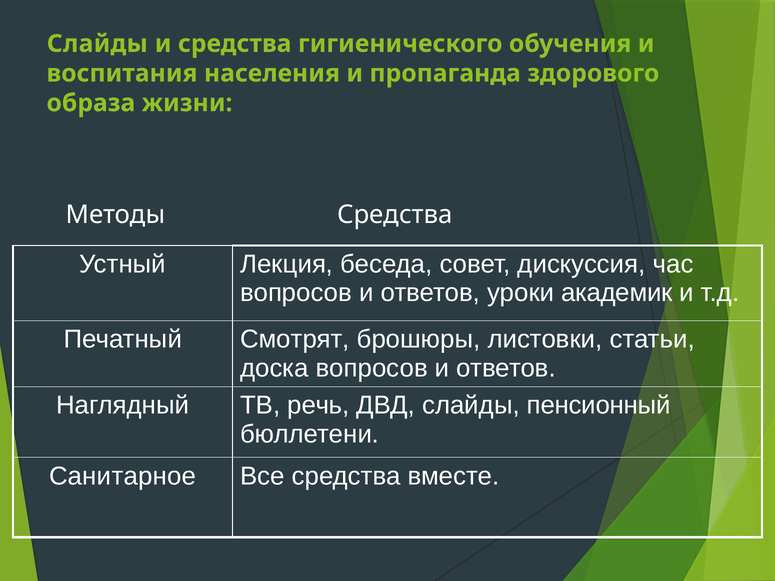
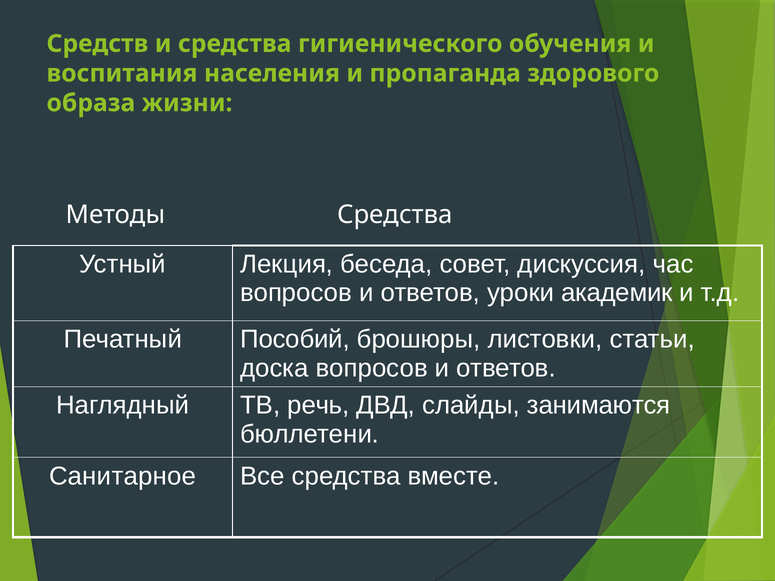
Слайды: Слайды -> Средств (97, 44)
Смотрят: Смотрят -> Пособий (295, 340)
пенсионный: пенсионный -> занимаются (599, 406)
